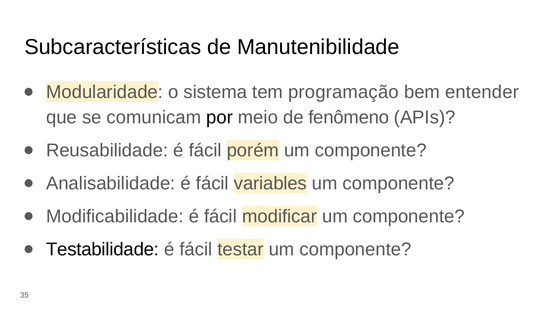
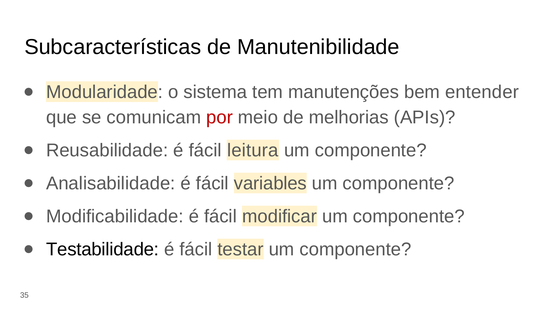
programação: programação -> manutenções (344, 92)
por colour: black -> red (220, 117)
fenômeno: fenômeno -> melhorias (349, 117)
porém: porém -> leitura (253, 150)
